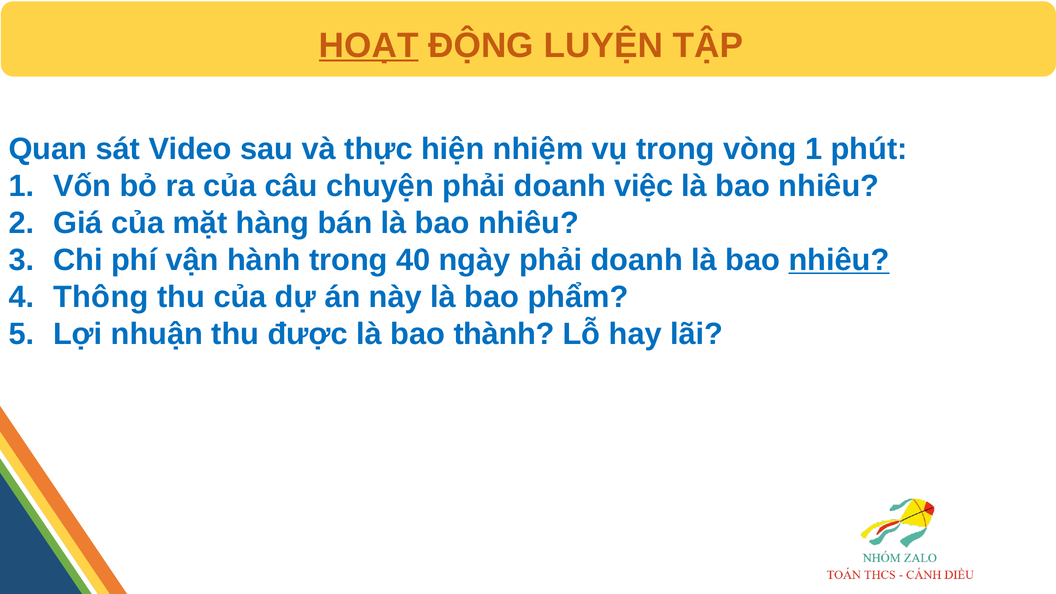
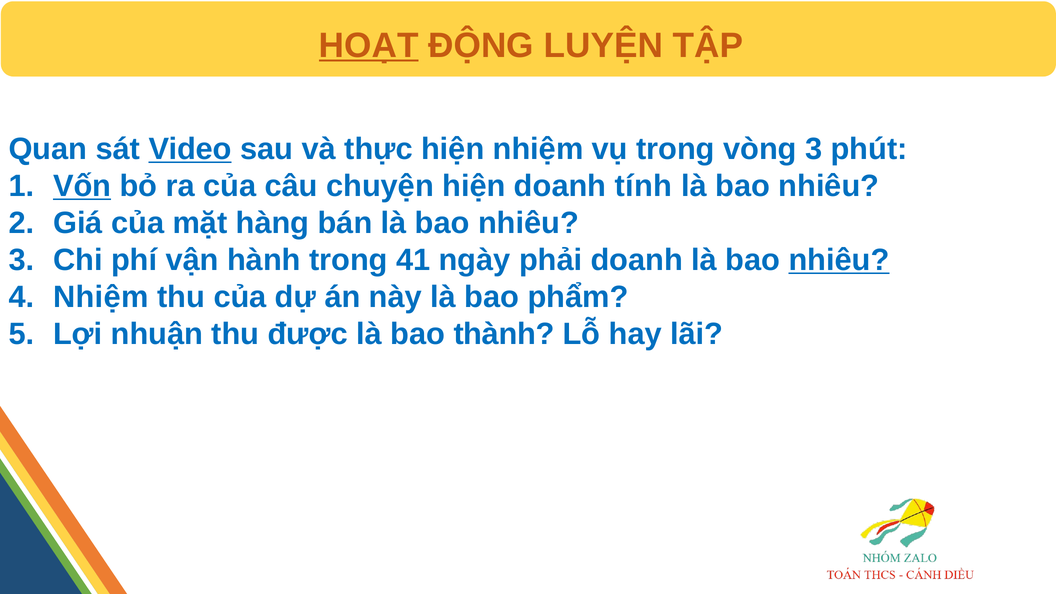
Video underline: none -> present (190, 149)
vòng 1: 1 -> 3 (814, 149)
Vốn underline: none -> present (82, 186)
chuyện phải: phải -> hiện (474, 186)
việc: việc -> tính (644, 186)
40: 40 -> 41 (413, 260)
Thông: Thông -> Nhiệm (101, 297)
